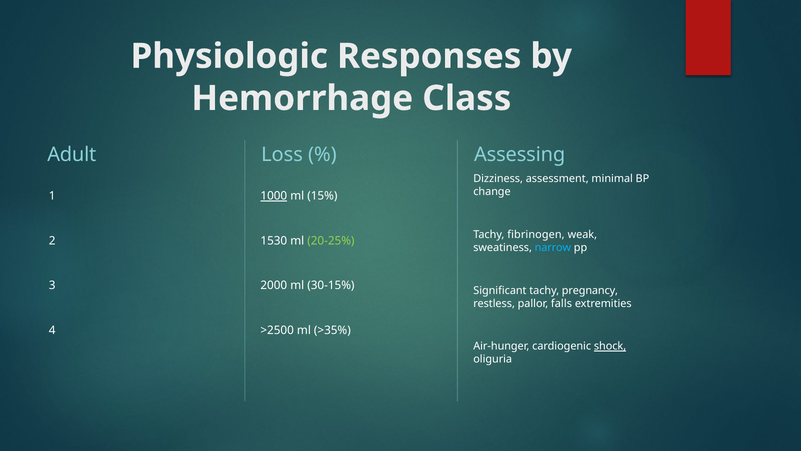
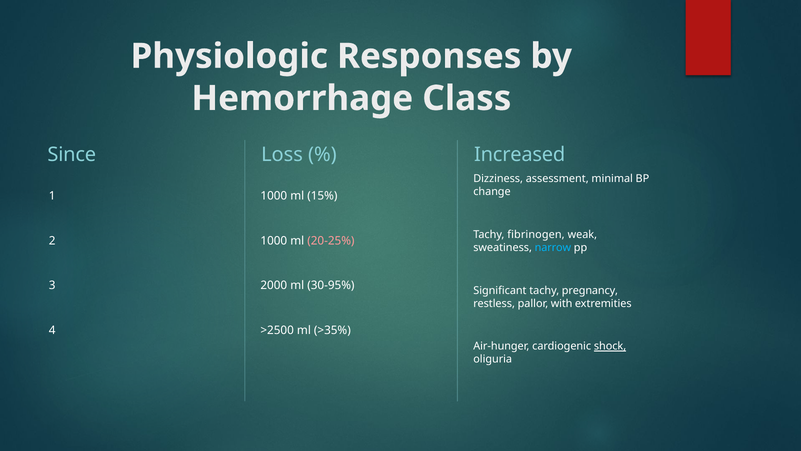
Adult: Adult -> Since (72, 154)
Assessing: Assessing -> Increased (520, 154)
1000 underline: present -> none (274, 196)
1530: 1530 -> 1000 (274, 240)
20-25% colour: light green -> pink (331, 240)
30-15%: 30-15% -> 30-95% (331, 285)
falls: falls -> with (562, 303)
